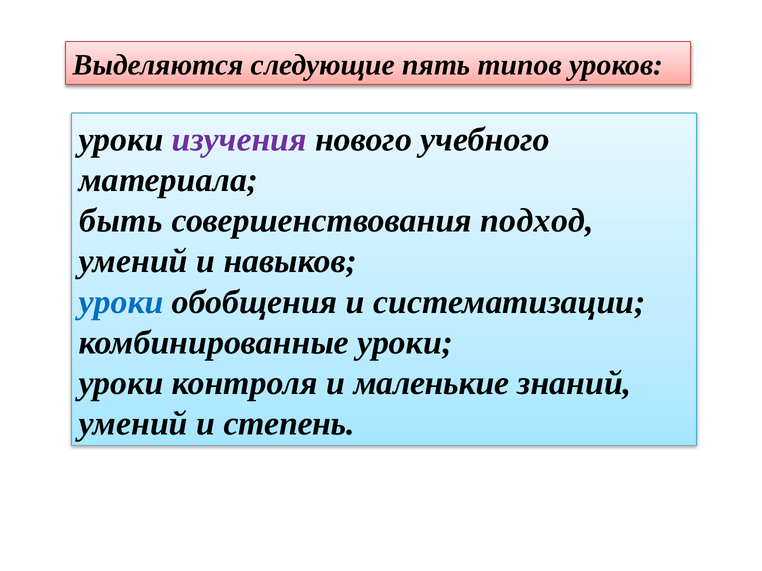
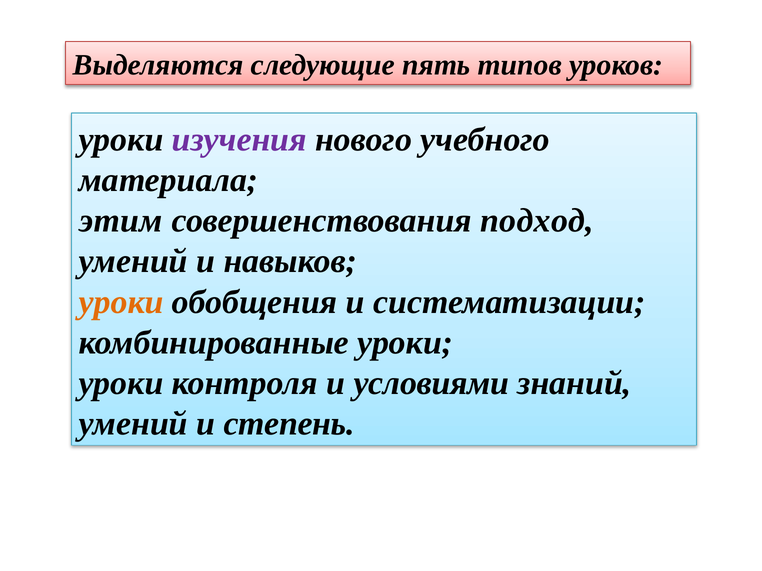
быть: быть -> этим (121, 221)
уроки colour: blue -> orange (121, 302)
маленькие: маленькие -> условиями (431, 383)
